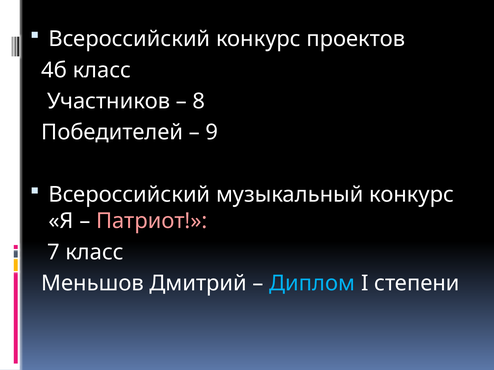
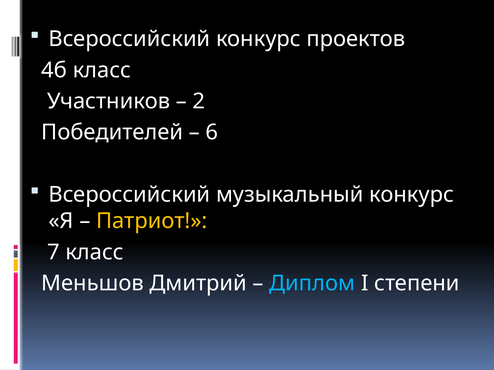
8: 8 -> 2 (199, 101)
9: 9 -> 6 (212, 133)
Патриот colour: pink -> yellow (152, 221)
